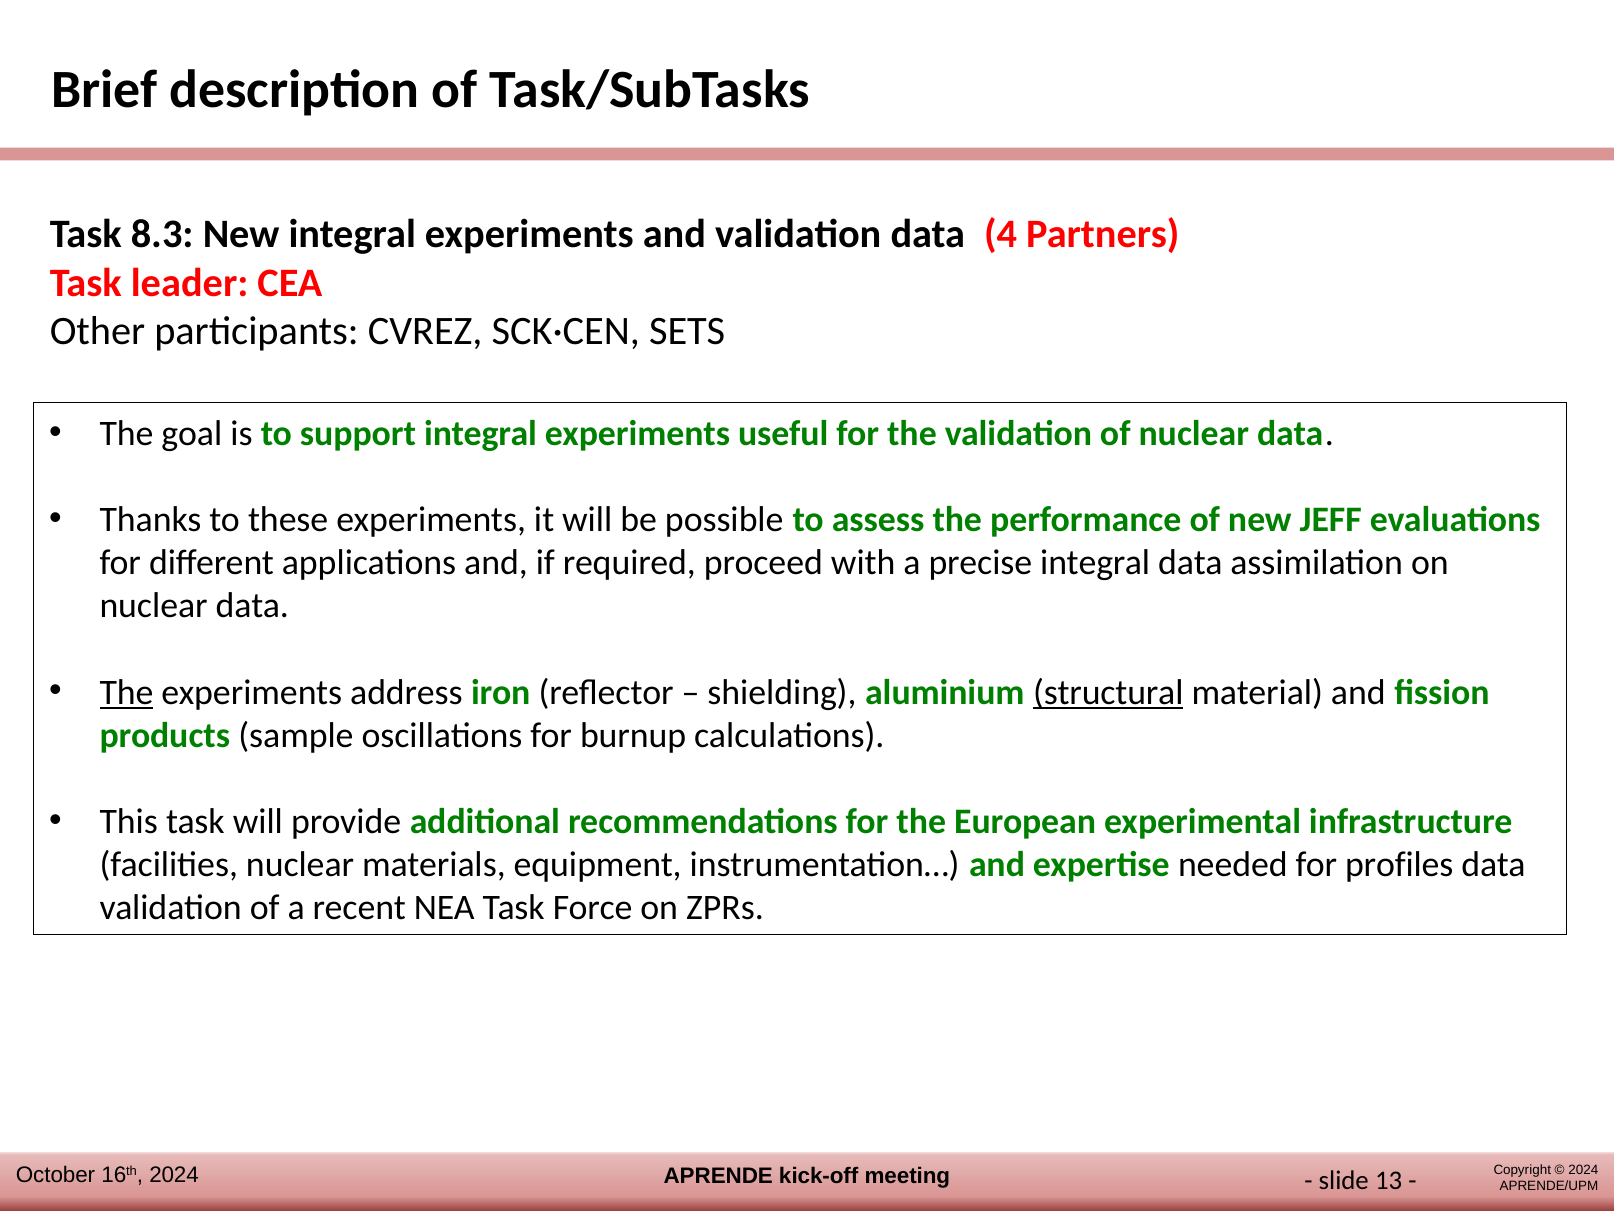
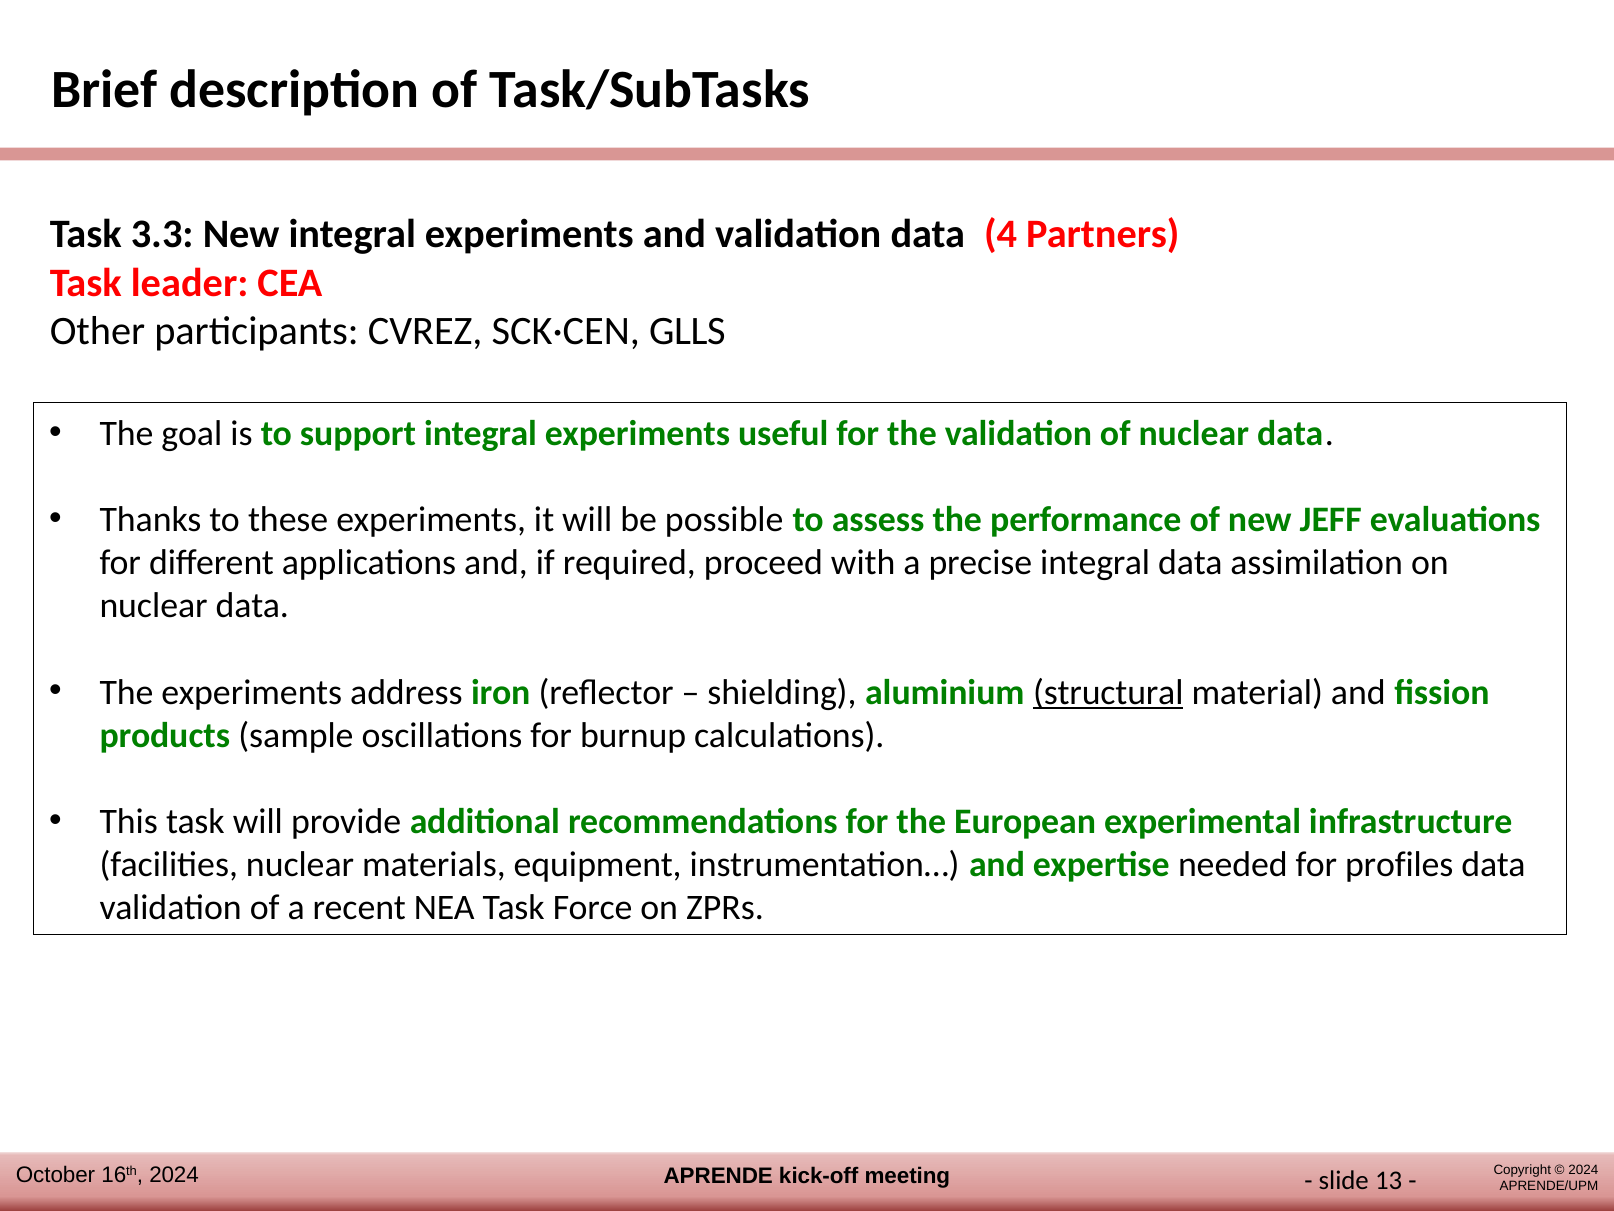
8.3: 8.3 -> 3.3 (162, 234)
SETS: SETS -> GLLS (687, 331)
The underline: present -> none (127, 692)
